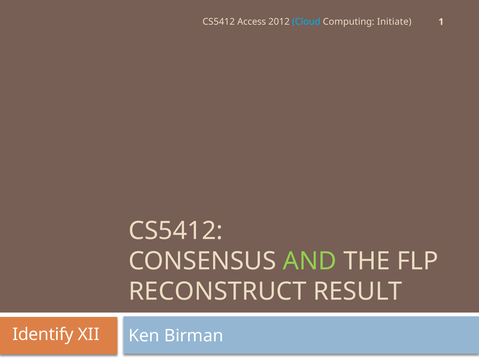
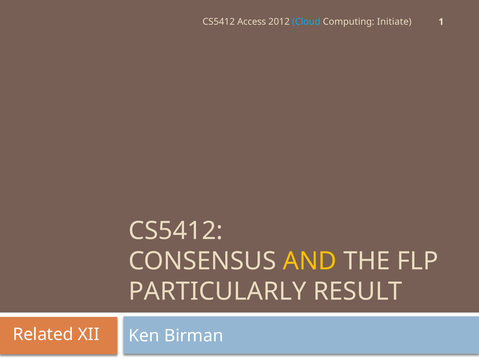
AND colour: light green -> yellow (310, 261)
RECONSTRUCT: RECONSTRUCT -> PARTICULARLY (217, 292)
Identify: Identify -> Related (43, 335)
